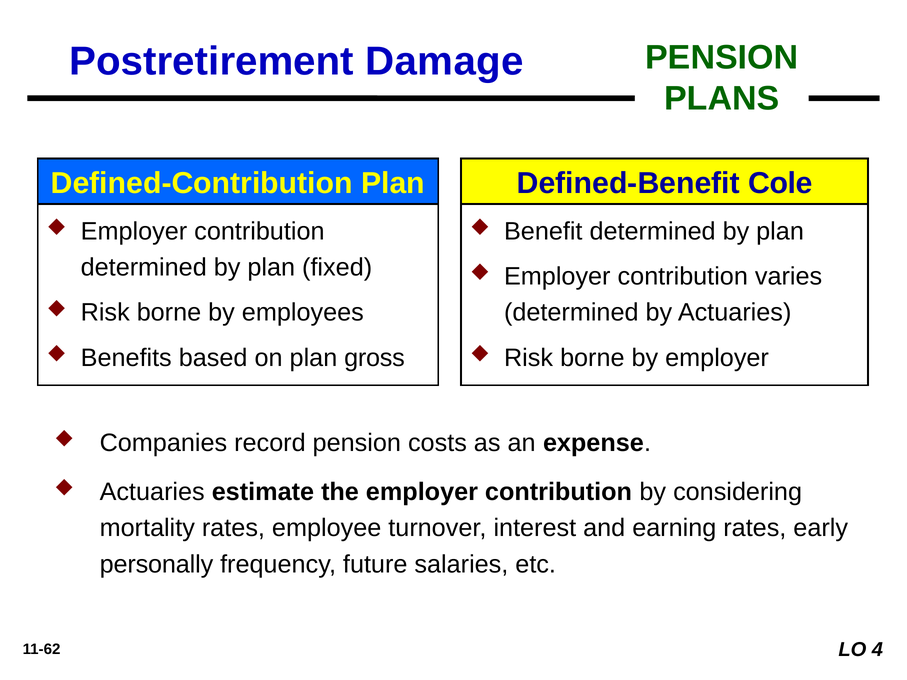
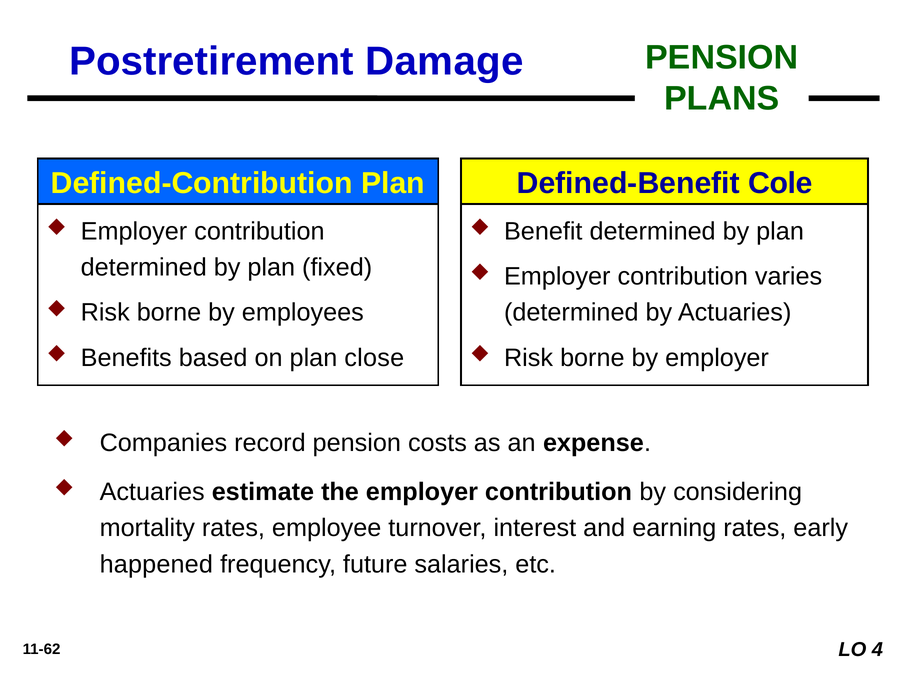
gross: gross -> close (374, 358)
personally: personally -> happened (156, 564)
